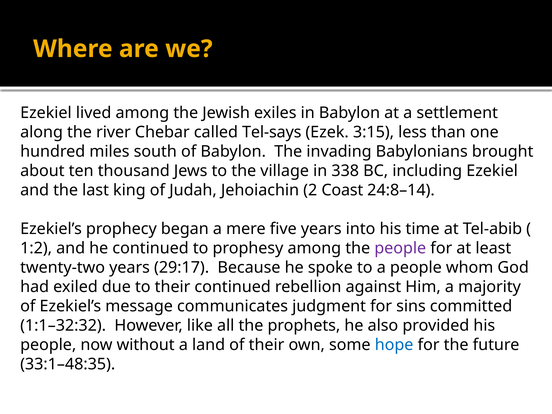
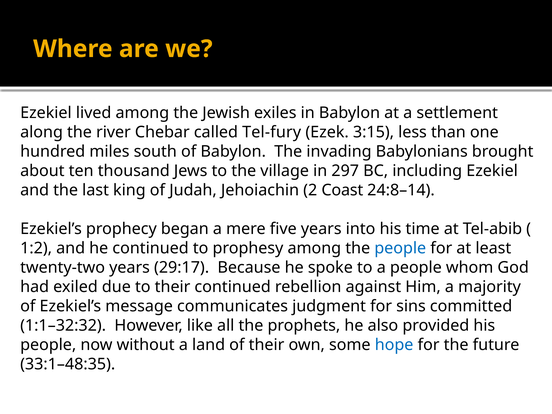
Tel-says: Tel-says -> Tel-fury (272, 132)
338: 338 -> 297 (345, 171)
people colour: purple -> blue (400, 248)
